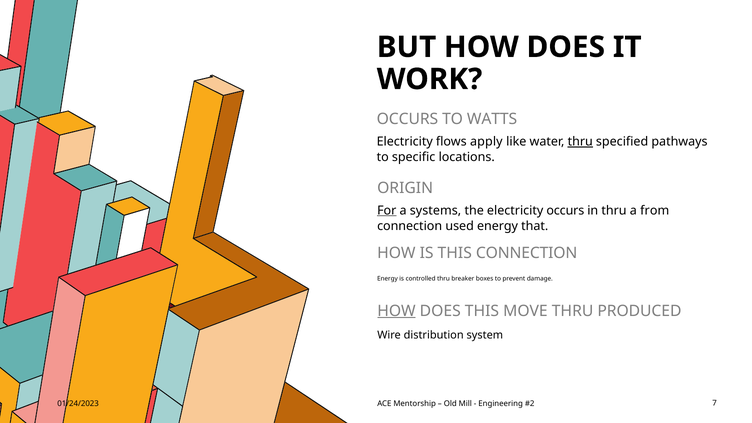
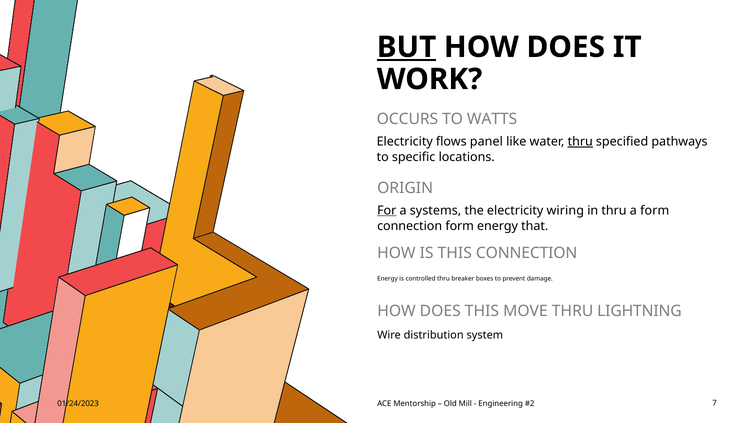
BUT underline: none -> present (407, 47)
apply: apply -> panel (486, 142)
electricity occurs: occurs -> wiring (565, 210)
a from: from -> form (655, 210)
connection used: used -> form (460, 226)
HOW underline: present -> none (396, 311)
PRODUCED: PRODUCED -> LIGHTNING (639, 311)
